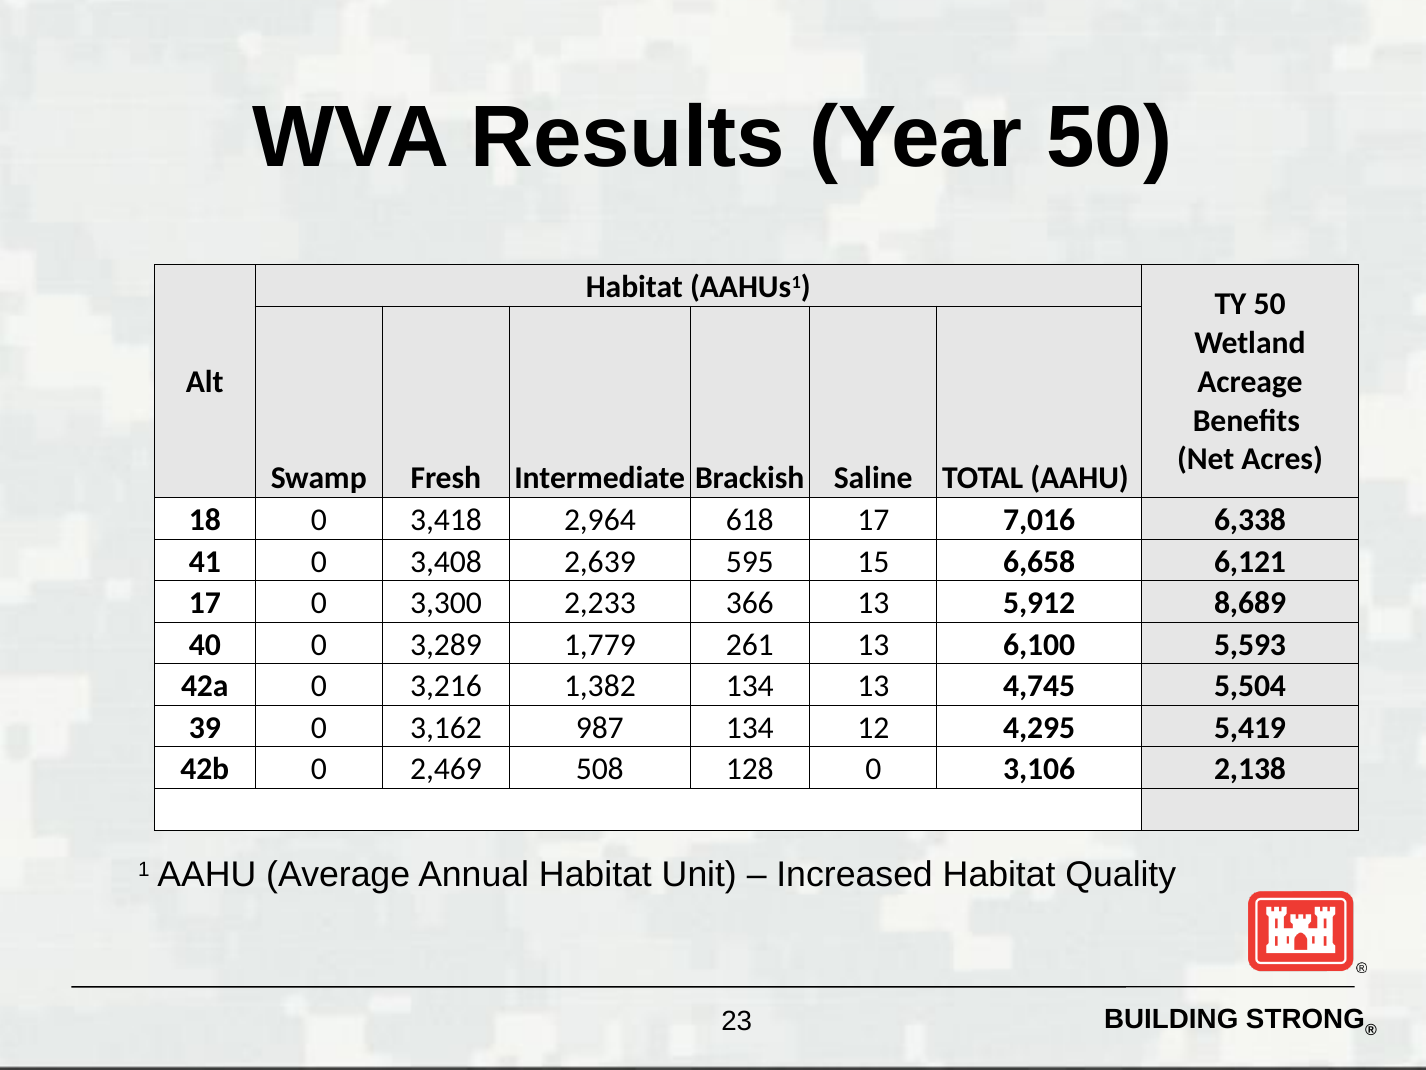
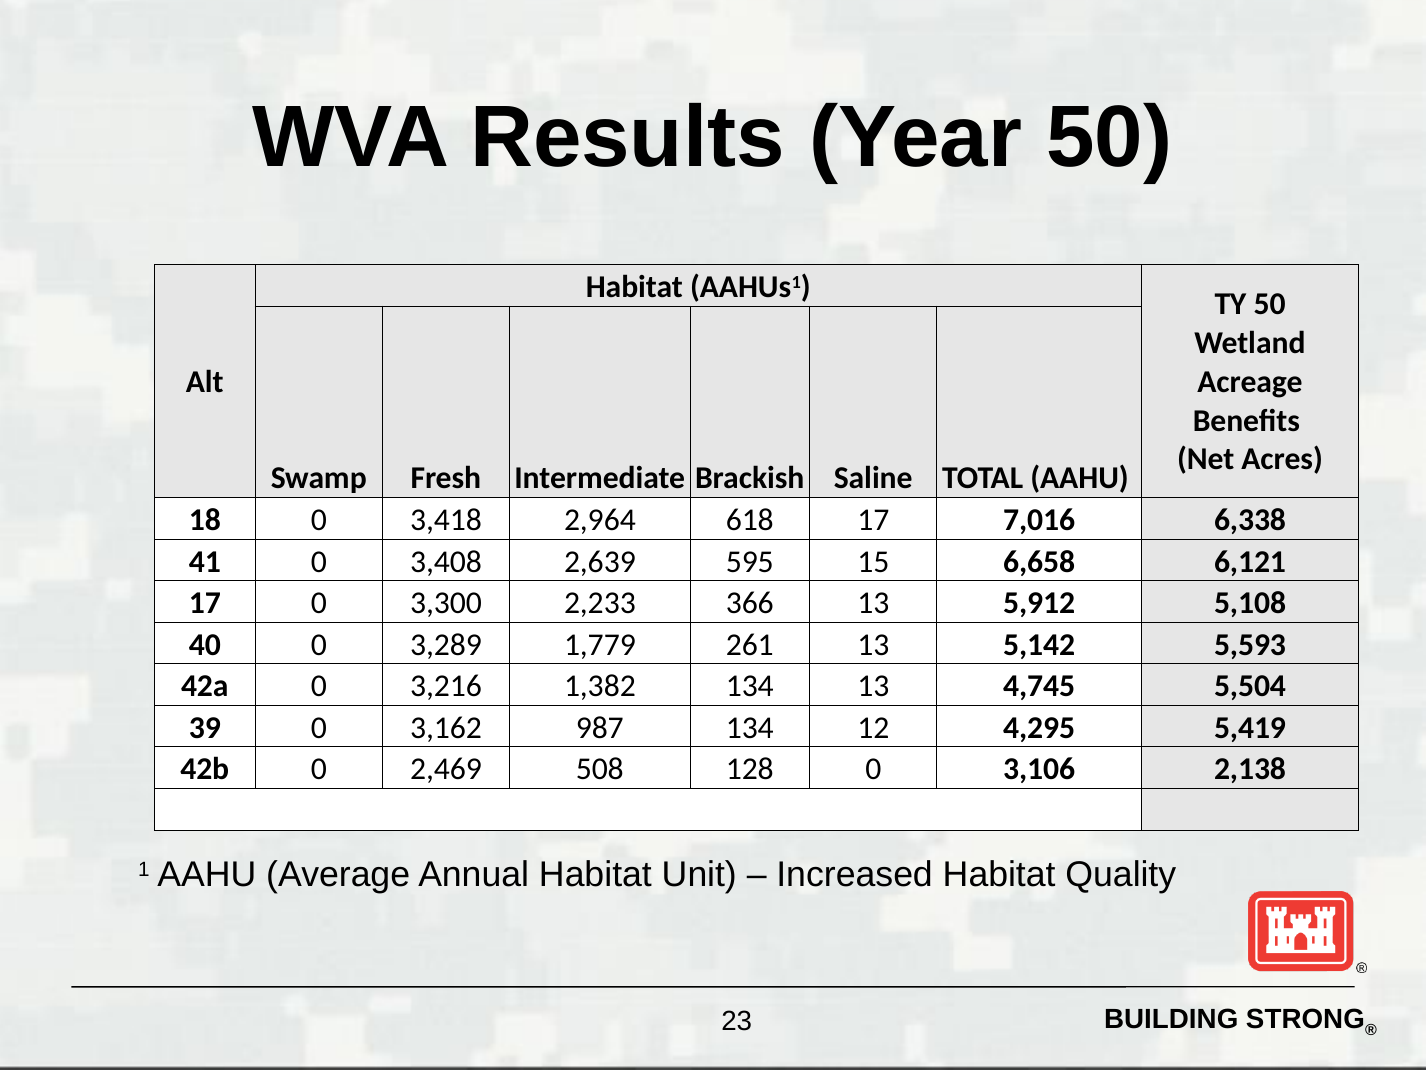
8,689: 8,689 -> 5,108 (1250, 603)
6,100: 6,100 -> 5,142 (1039, 644)
